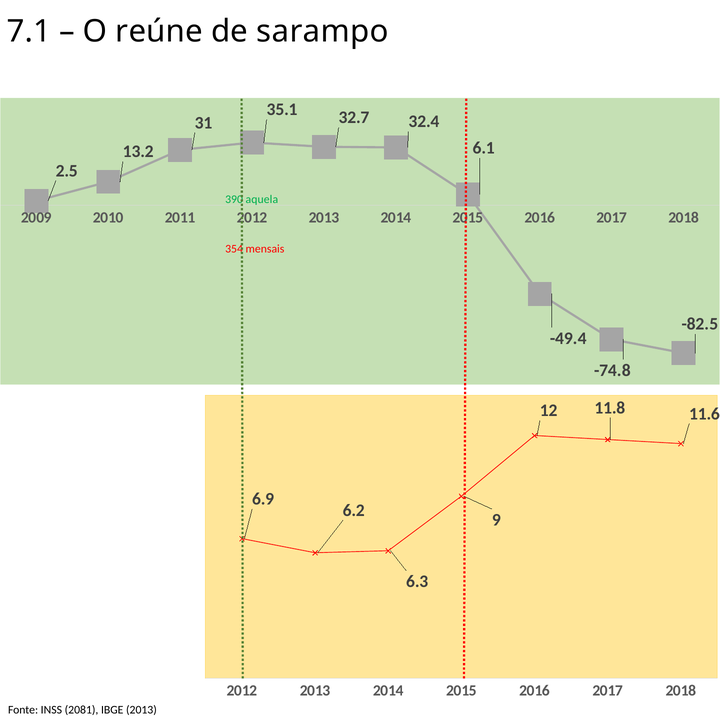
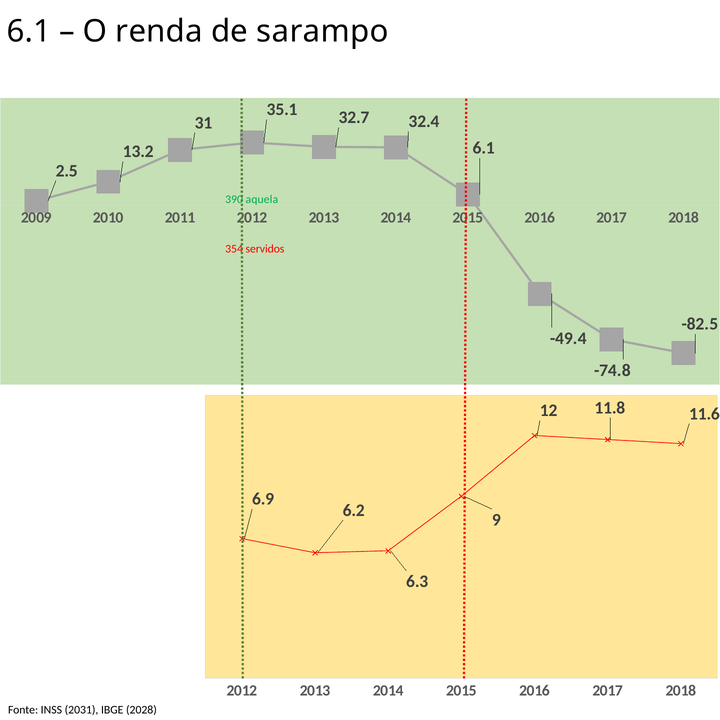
7.1: 7.1 -> 6.1 (29, 31)
reúne: reúne -> renda (159, 31)
mensais: mensais -> servidos (265, 249)
2081: 2081 -> 2031 (82, 710)
IBGE 2013: 2013 -> 2028 (141, 710)
